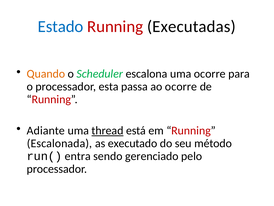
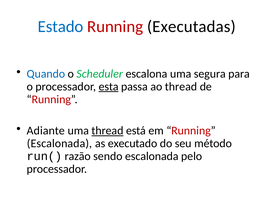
Quando colour: orange -> blue (46, 74)
uma ocorre: ocorre -> segura (210, 74)
esta underline: none -> present (109, 86)
ao ocorre: ocorre -> thread (181, 86)
entra: entra -> razão (78, 156)
sendo gerenciado: gerenciado -> escalonada (152, 156)
